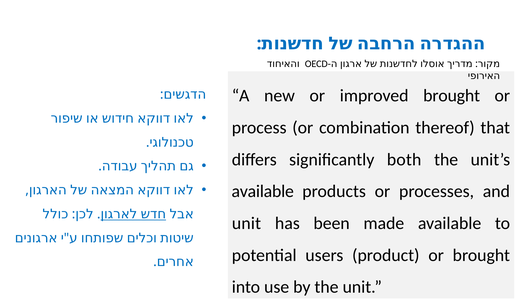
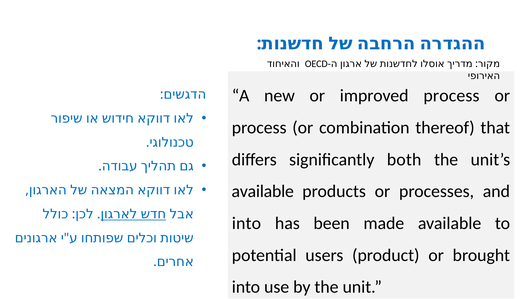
improved brought: brought -> process (451, 96)
unit: unit -> into (246, 223)
